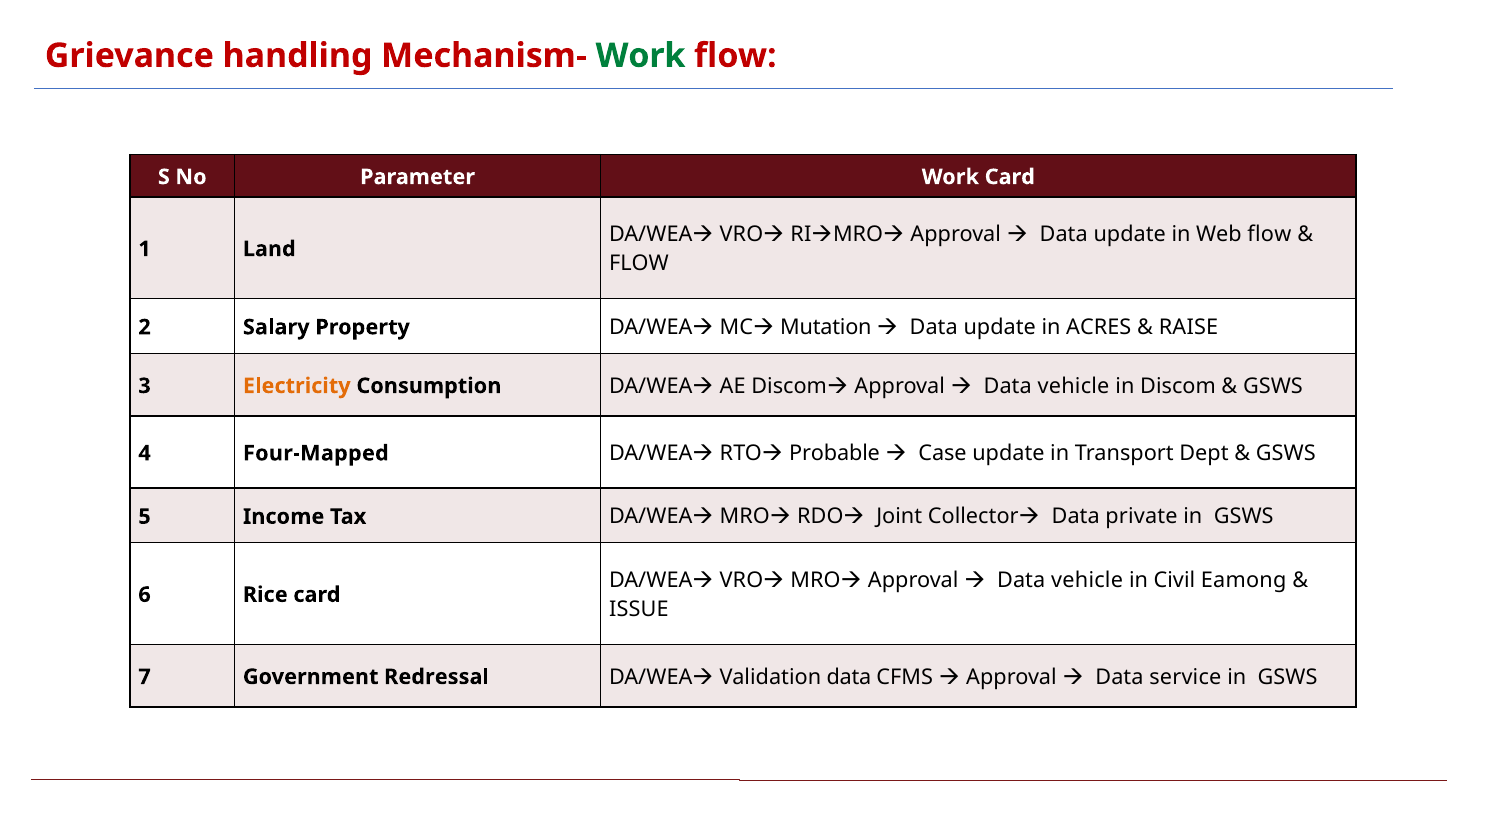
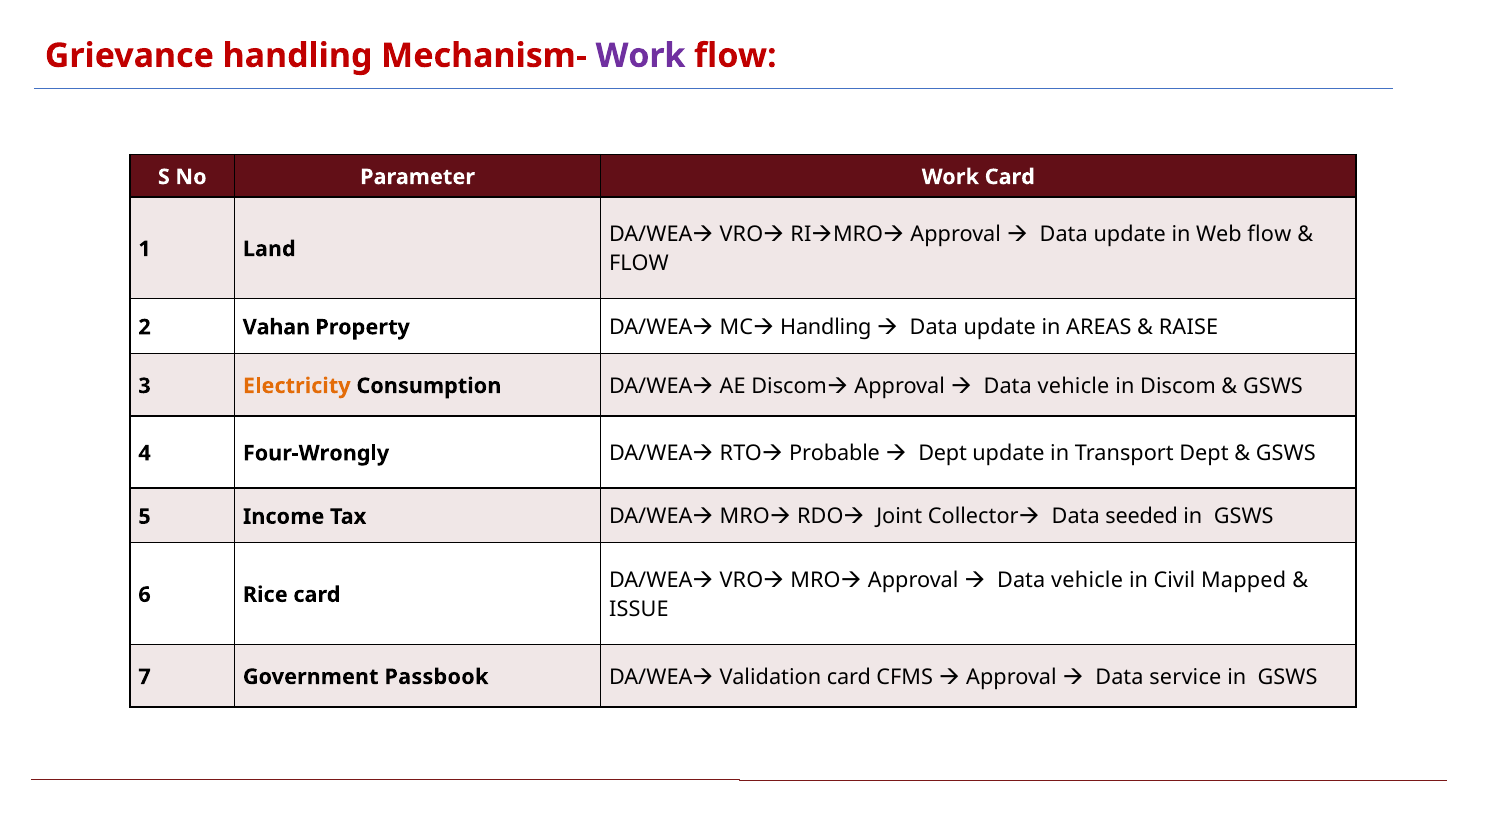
Work colour: green -> purple (640, 56)
Salary: Salary -> Vahan (276, 327)
MC Mutation: Mutation -> Handling (826, 327)
ACRES: ACRES -> AREAS (1099, 327)
Four-Mapped: Four-Mapped -> Four-Wrongly (316, 453)
Case: Case -> Dept (943, 453)
private: private -> seeded (1142, 517)
Eamong: Eamong -> Mapped (1244, 580)
Redressal: Redressal -> Passbook (436, 677)
Validation data: data -> card (849, 677)
